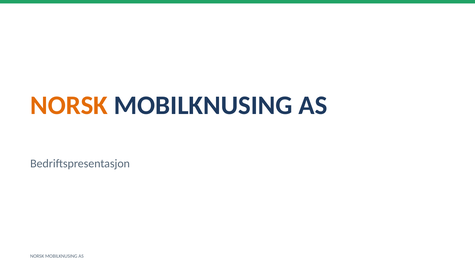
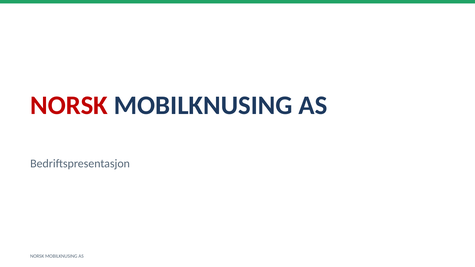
NORSK colour: orange -> red (69, 105)
